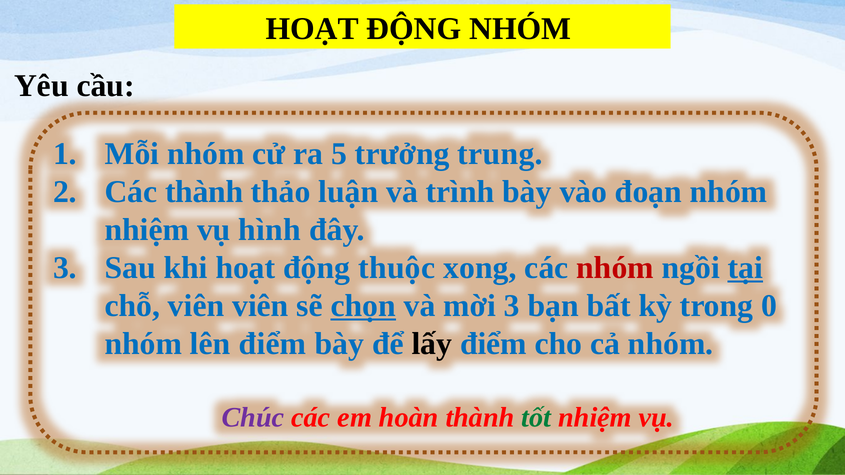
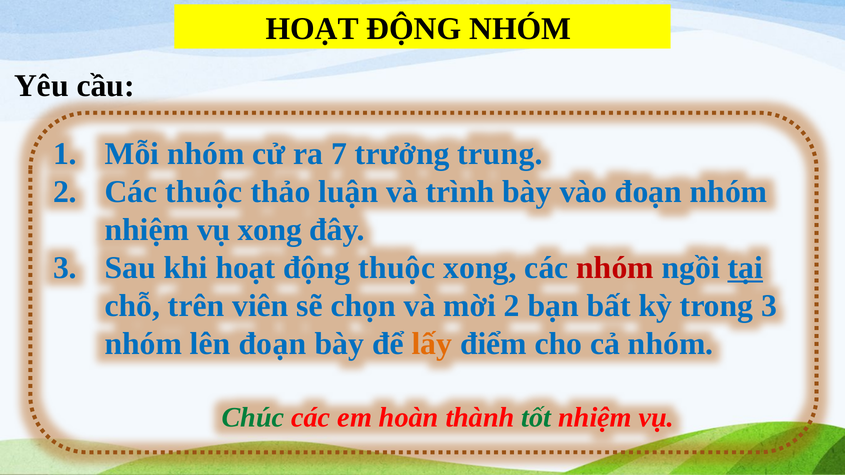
5: 5 -> 7 (339, 154)
Các thành: thành -> thuộc (204, 192)
vụ hình: hình -> xong (270, 230)
chỗ viên: viên -> trên (196, 306)
chọn underline: present -> none (363, 306)
mời 3: 3 -> 2 (512, 306)
trong 0: 0 -> 3 (769, 306)
lên điểm: điểm -> đoạn (272, 344)
lấy colour: black -> orange (432, 344)
Chúc colour: purple -> green (253, 418)
